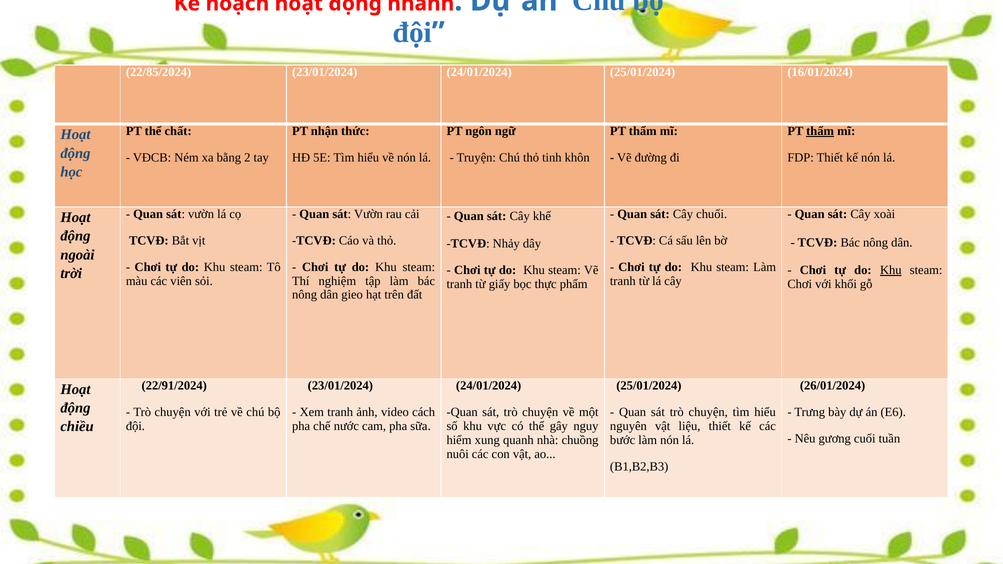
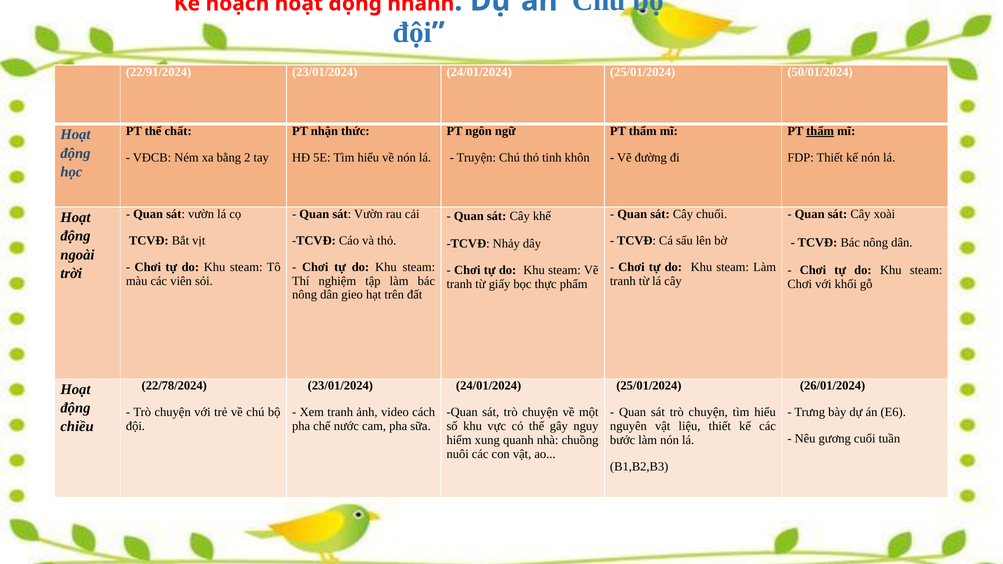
22/85/2024: 22/85/2024 -> 22/91/2024 (159, 72)
16/01/2024: 16/01/2024 -> 50/01/2024 (820, 72)
Khu underline: present -> none (891, 270)
22/91/2024: 22/91/2024 -> 22/78/2024 (174, 386)
